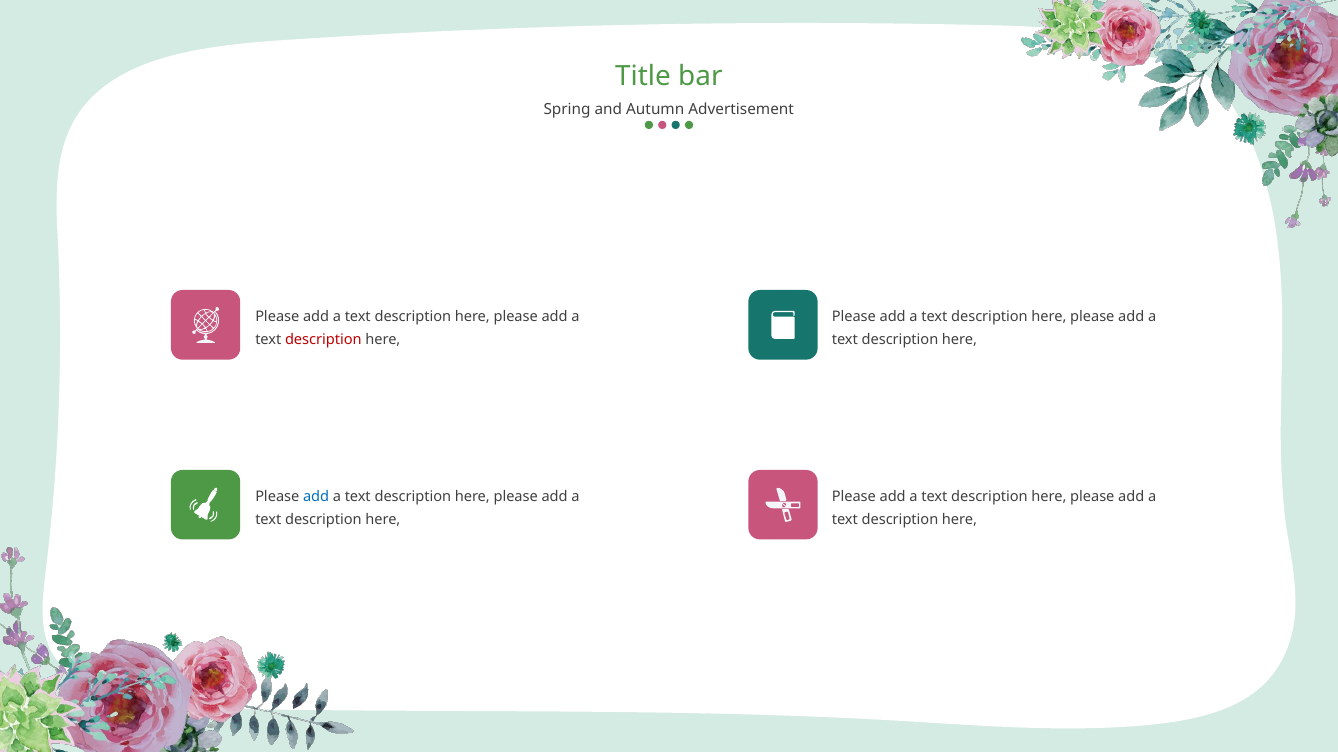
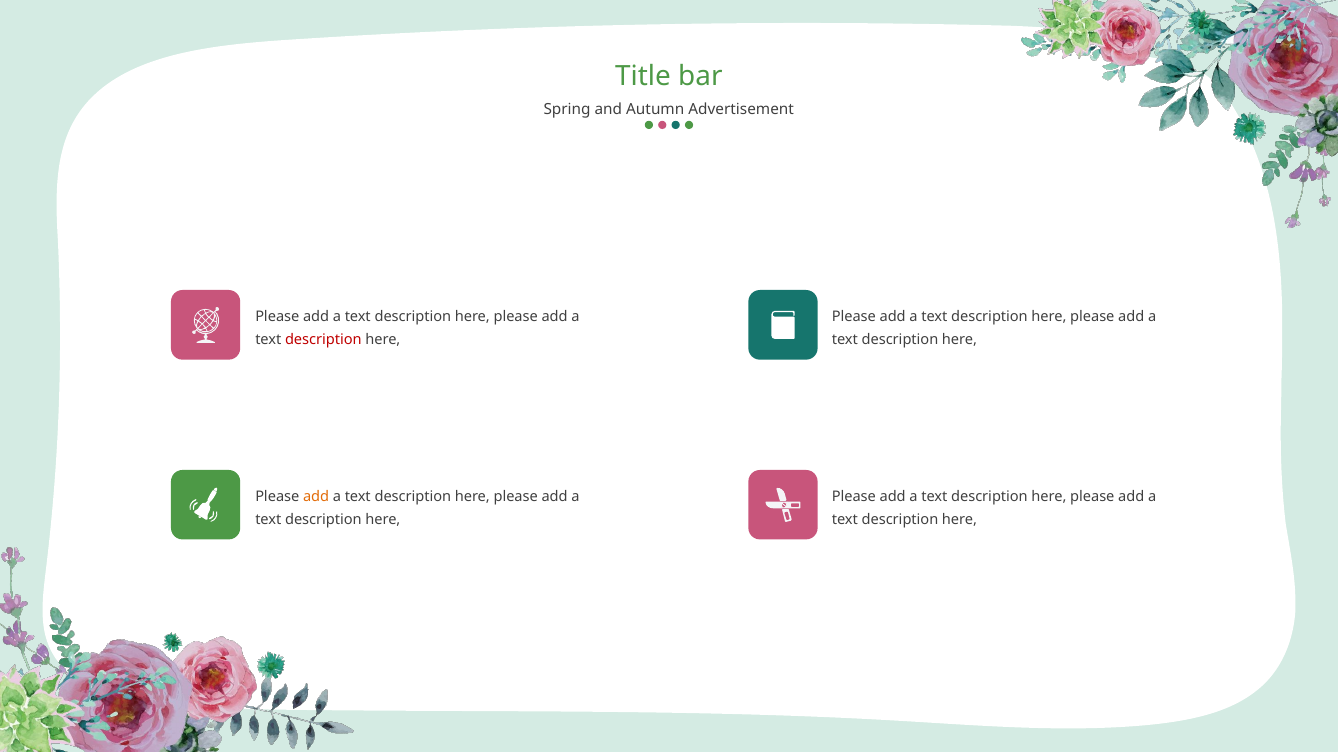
add colour: blue -> orange (316, 497)
